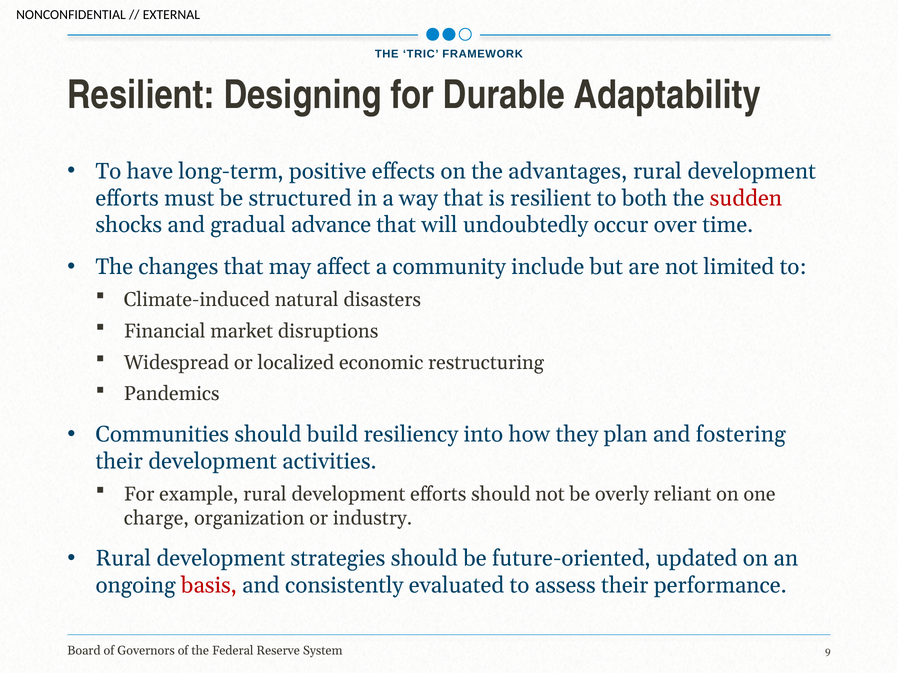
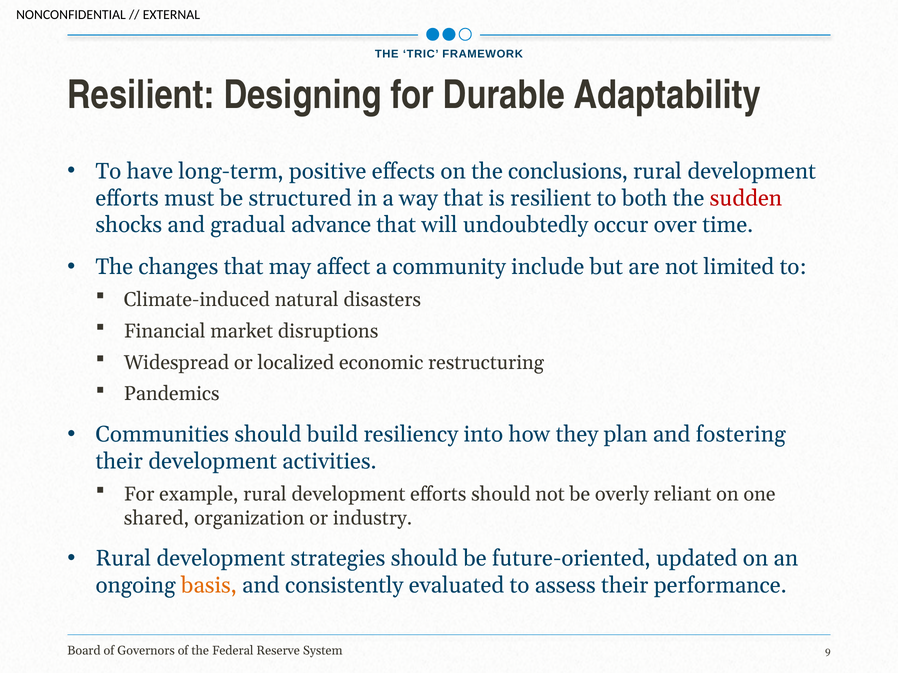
advantages: advantages -> conclusions (568, 171)
charge: charge -> shared (156, 518)
basis colour: red -> orange (209, 586)
